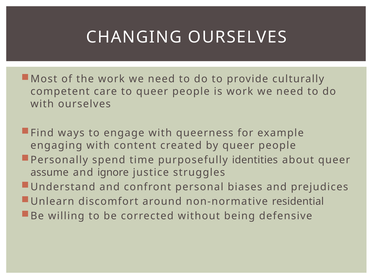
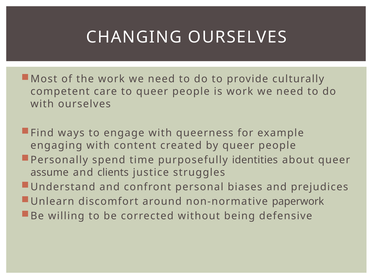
ignore: ignore -> clients (113, 172)
residential: residential -> paperwork (298, 201)
